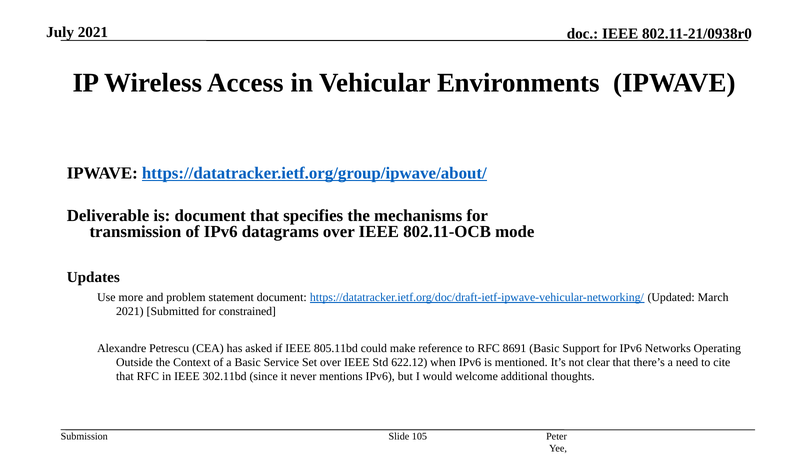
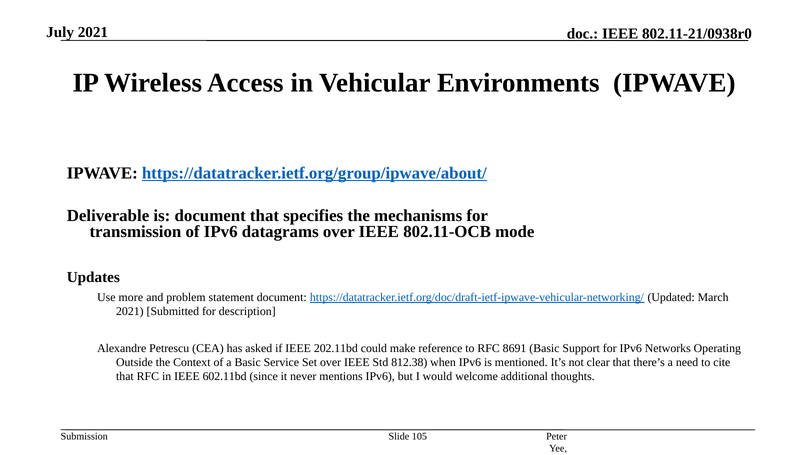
constrained: constrained -> description (247, 311)
805.11bd: 805.11bd -> 202.11bd (336, 348)
622.12: 622.12 -> 812.38 (409, 362)
302.11bd: 302.11bd -> 602.11bd (225, 377)
